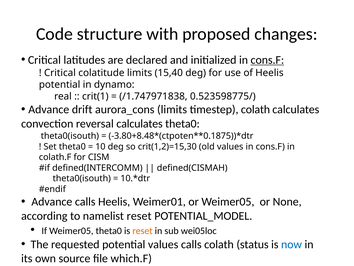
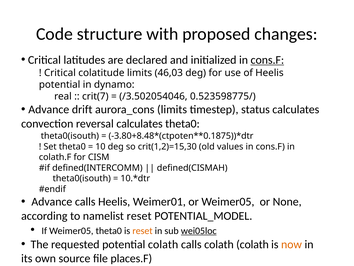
15,40: 15,40 -> 46,03 (169, 73)
crit(1: crit(1 -> crit(7 (95, 96)
/1.747971838: /1.747971838 -> /3.502054046 (153, 96)
timestep colath: colath -> status (255, 109)
wei05loc underline: none -> present (199, 230)
potential values: values -> colath (163, 244)
colath status: status -> colath (253, 244)
now colour: blue -> orange (292, 244)
which.F: which.F -> places.F (131, 258)
